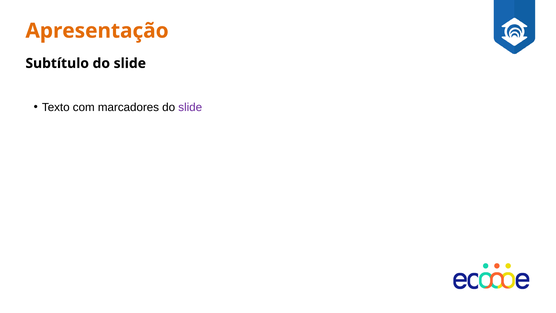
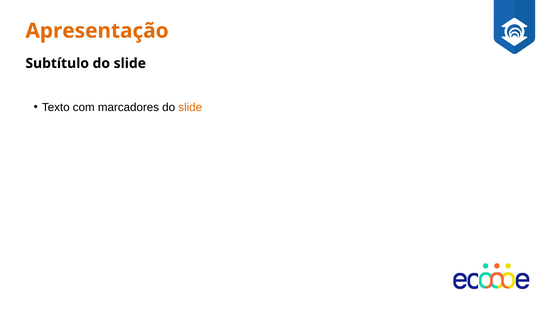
slide colour: purple -> orange (190, 107)
